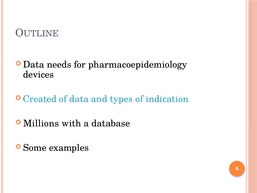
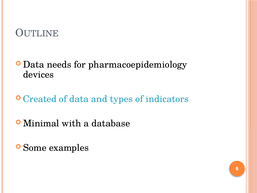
indication: indication -> indicators (167, 99)
Millions: Millions -> Minimal (41, 123)
